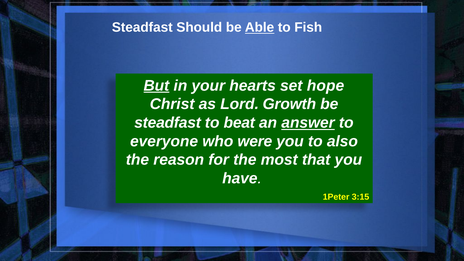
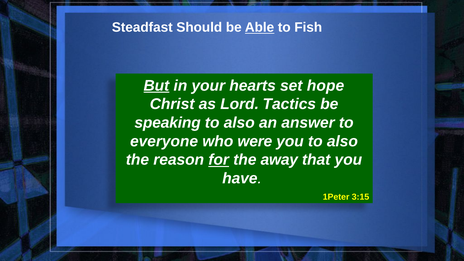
Growth: Growth -> Tactics (289, 104)
steadfast: steadfast -> speaking (168, 123)
beat: beat -> also (239, 123)
answer underline: present -> none (308, 123)
for underline: none -> present (219, 160)
most: most -> away (279, 160)
